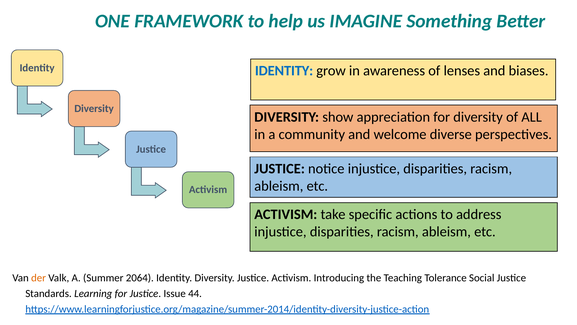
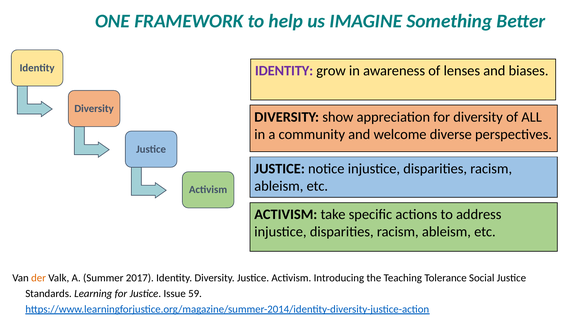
IDENTITY colour: blue -> purple (284, 71)
2064: 2064 -> 2017 (140, 278)
44: 44 -> 59 (195, 293)
